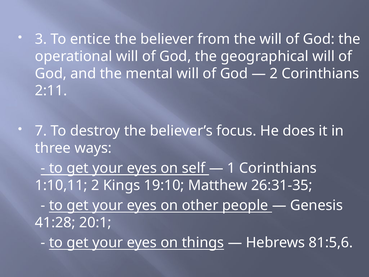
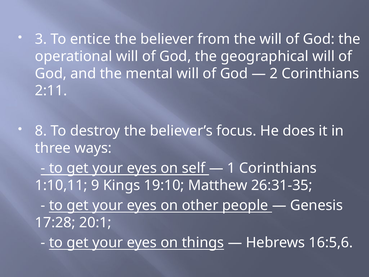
7: 7 -> 8 (41, 131)
1:10,11 2: 2 -> 9 (95, 185)
41:28: 41:28 -> 17:28 (55, 222)
81:5,6: 81:5,6 -> 16:5,6 (331, 243)
